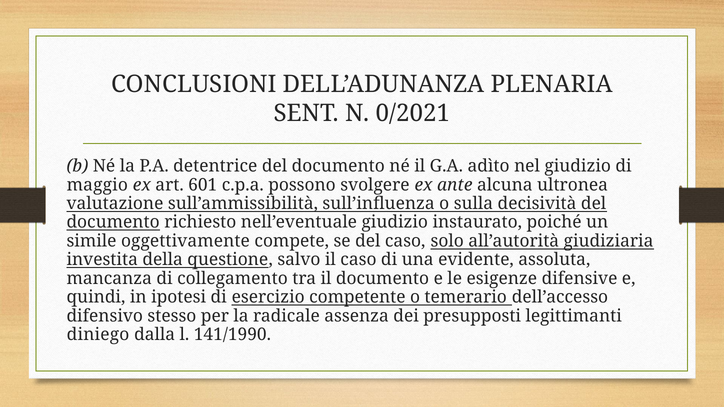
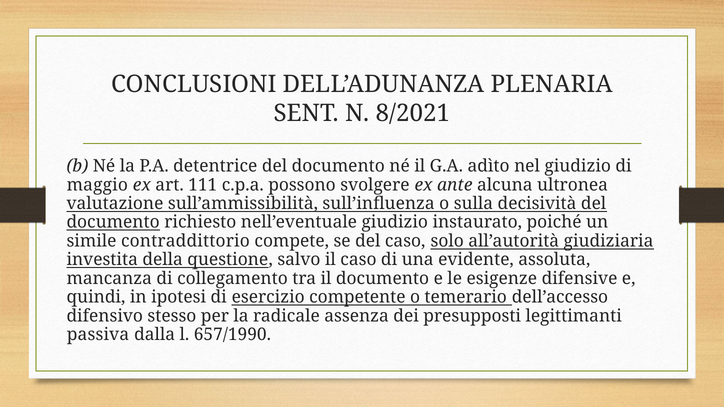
0/2021: 0/2021 -> 8/2021 (413, 113)
601: 601 -> 111 (203, 185)
oggettivamente: oggettivamente -> contraddittorio (185, 241)
diniego: diniego -> passiva (98, 335)
141/1990: 141/1990 -> 657/1990 (232, 335)
